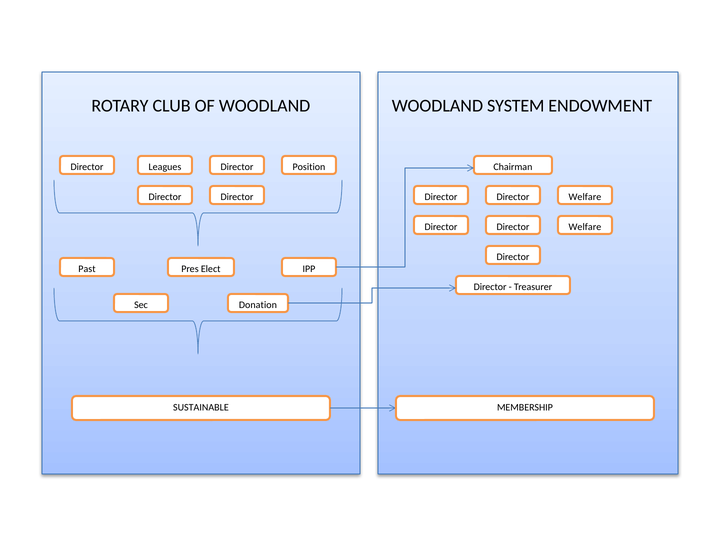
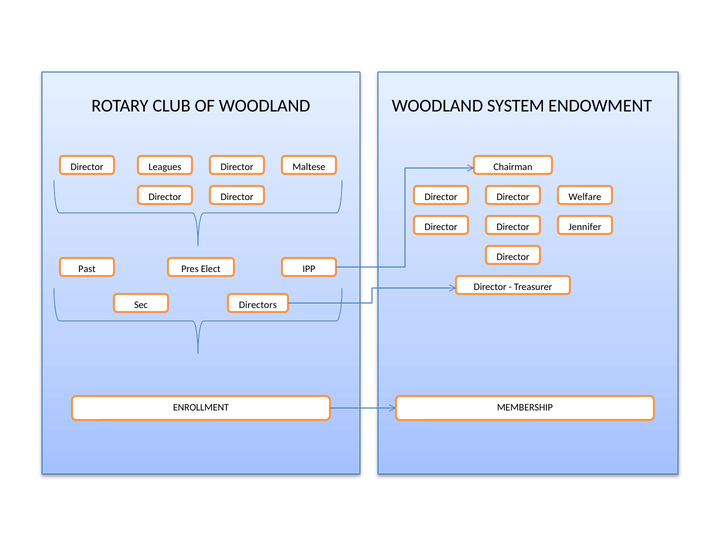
Position: Position -> Maltese (309, 167)
Welfare: Welfare -> Jennifer (585, 227)
Donation: Donation -> Directors (258, 305)
SUSTAINABLE: SUSTAINABLE -> ENROLLMENT (201, 407)
